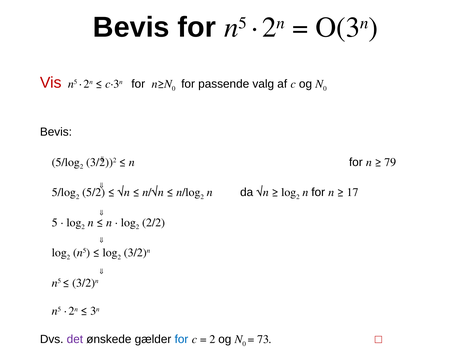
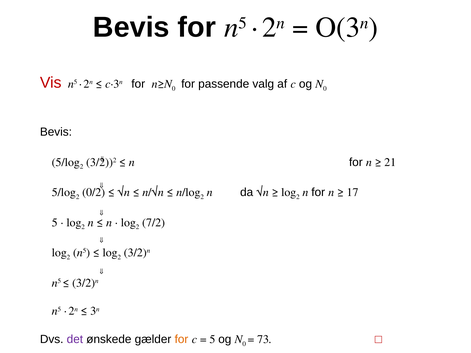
79: 79 -> 21 (390, 162)
5/2: 5/2 -> 0/2 (94, 192)
2/2: 2/2 -> 7/2 (154, 223)
for colour: blue -> orange (181, 340)
2: 2 -> 5 (212, 340)
